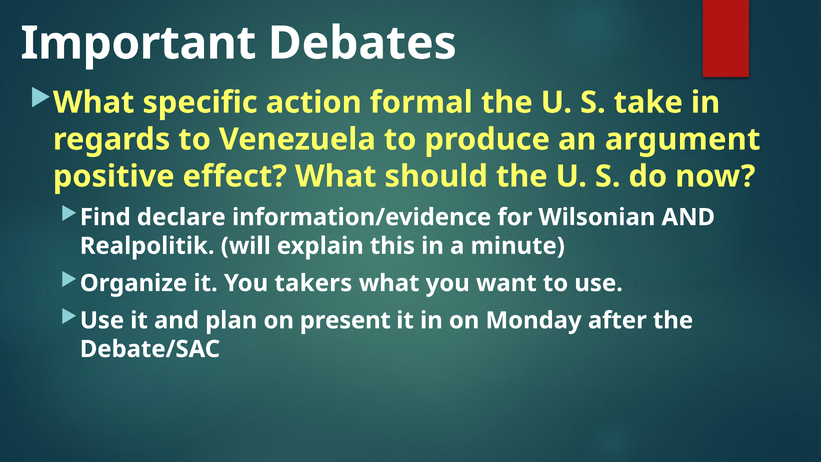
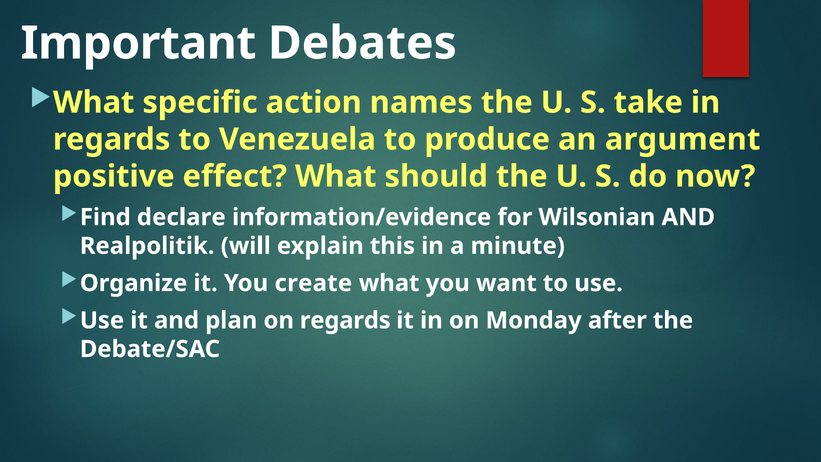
formal: formal -> names (421, 102)
takers: takers -> create (313, 283)
on present: present -> regards (345, 320)
